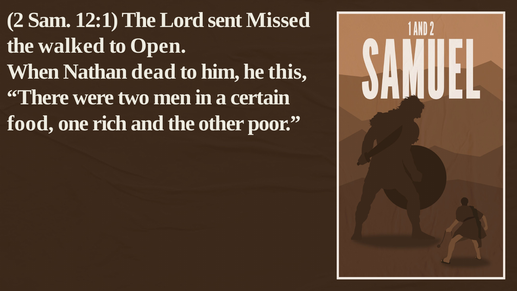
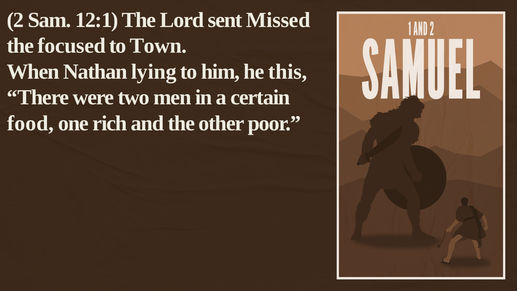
walked: walked -> focused (72, 46)
Open: Open -> Town (158, 46)
dead: dead -> lying (154, 72)
